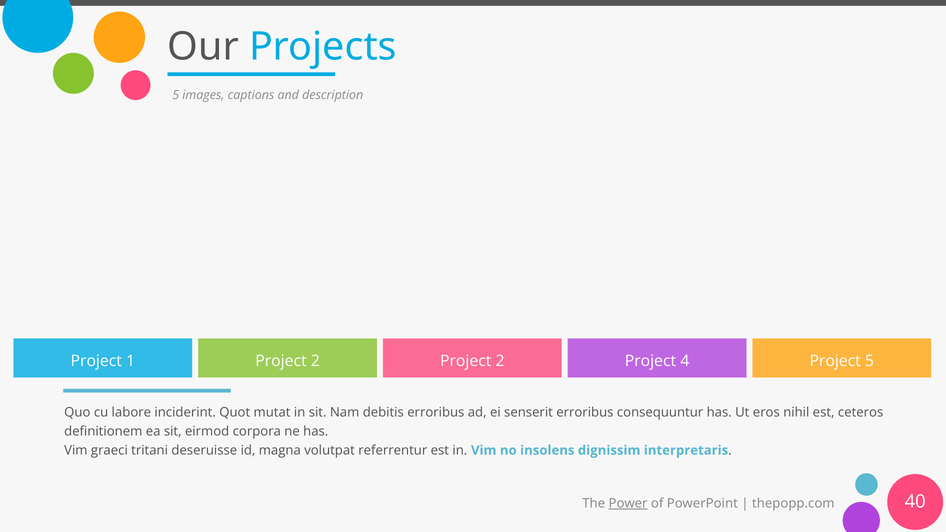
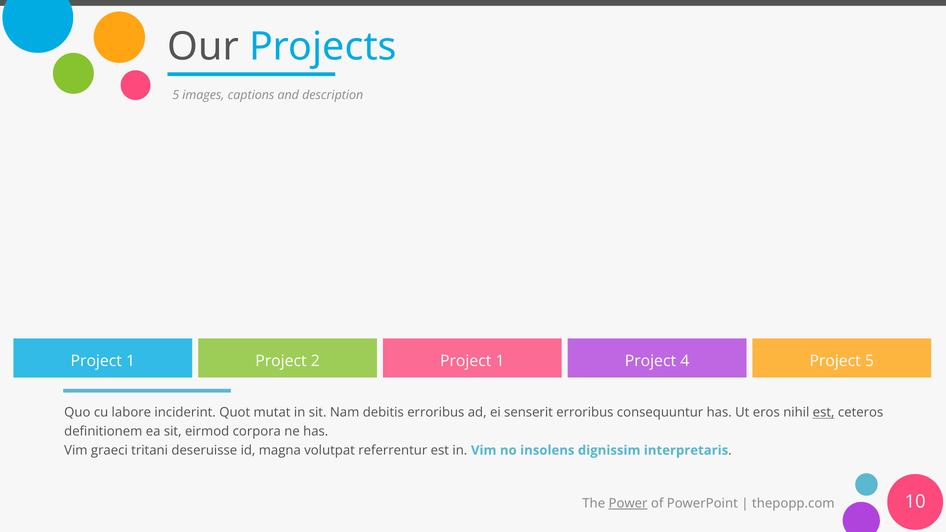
2: 2 -> 1 (500, 361)
est underline: none -> present (824, 413)
40: 40 -> 10 (915, 502)
